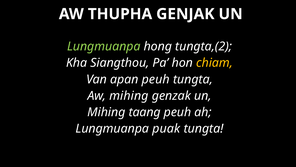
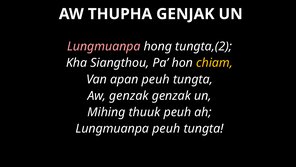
Lungmuanpa colour: light green -> pink (104, 46)
Aw mihing: mihing -> genzak (129, 96)
taang: taang -> thuuk (145, 112)
Lungmuanpa puak: puak -> peuh (166, 128)
